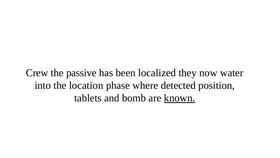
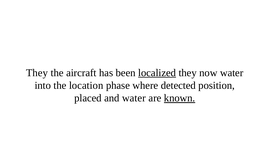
Crew: Crew -> They (37, 73)
passive: passive -> aircraft (81, 73)
localized underline: none -> present (157, 73)
tablets: tablets -> placed (88, 98)
and bomb: bomb -> water (134, 98)
